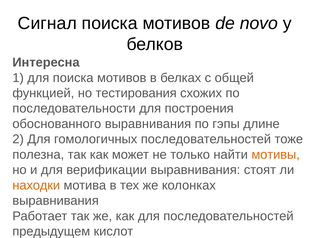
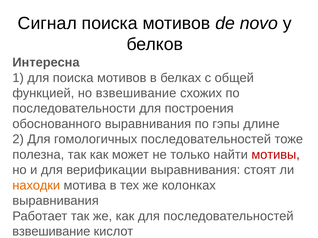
но тестирования: тестирования -> взвешивание (136, 93)
мотивы colour: orange -> red (276, 155)
предыдущем: предыдущем -> взвешивание (51, 232)
